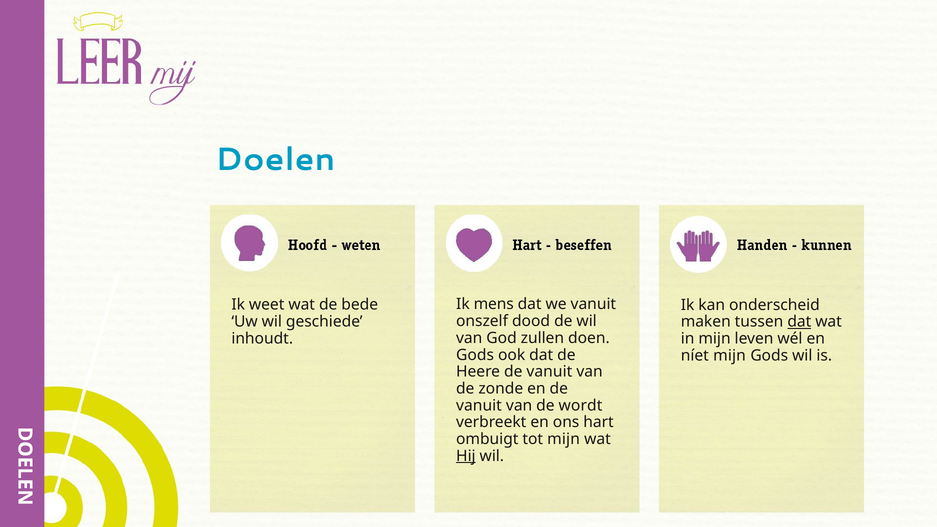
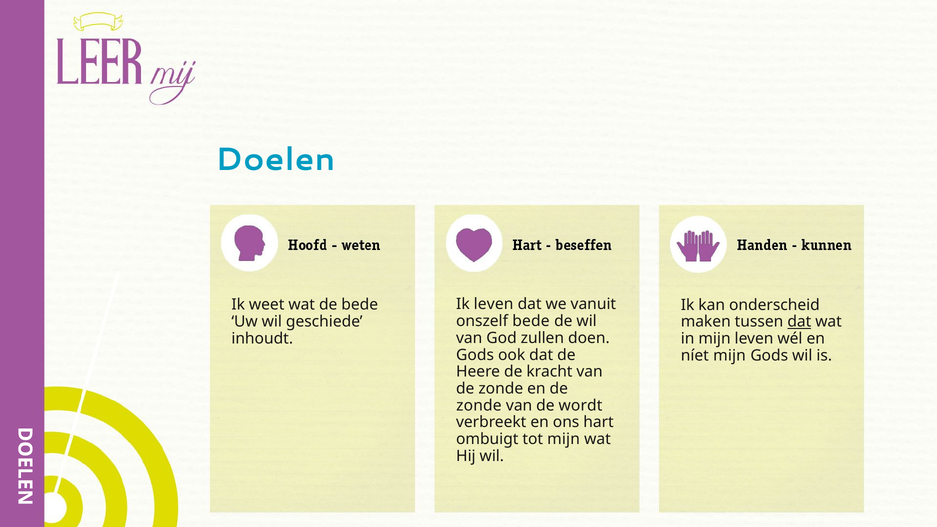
Ik mens: mens -> leven (494, 304)
onszelf dood: dood -> bede (531, 321)
Heere de vanuit: vanuit -> kracht (549, 372)
vanuit: vanuit -> zonde (479, 405)
Hij underline: present -> none (466, 456)
